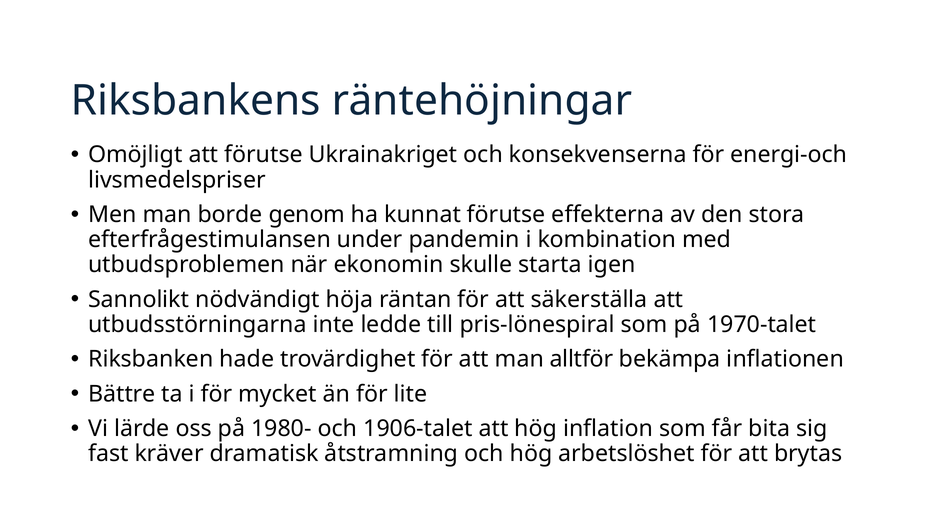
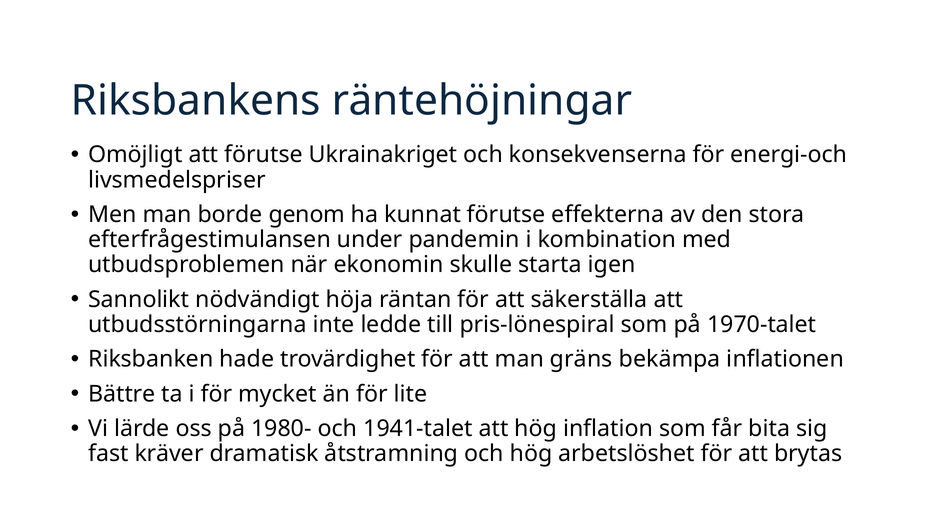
alltför: alltför -> gräns (581, 359)
1906-talet: 1906-talet -> 1941-talet (418, 429)
